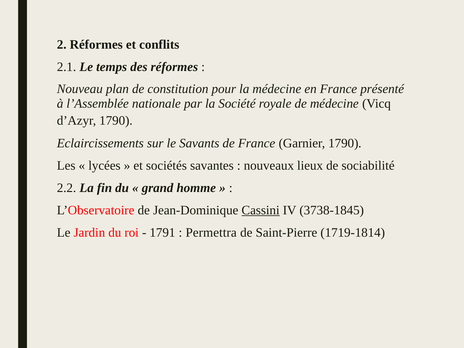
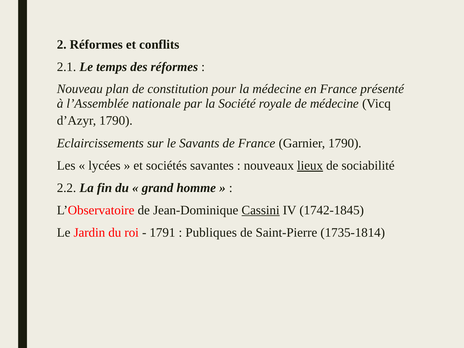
lieux underline: none -> present (310, 166)
3738-1845: 3738-1845 -> 1742-1845 (332, 210)
Permettra: Permettra -> Publiques (211, 232)
1719-1814: 1719-1814 -> 1735-1814 (353, 232)
